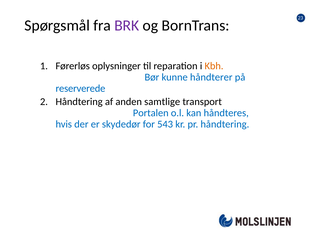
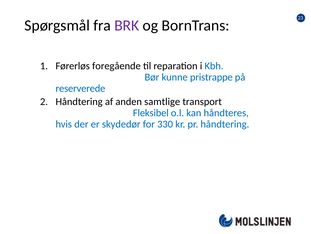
oplysninger: oplysninger -> foregående (116, 66)
Kbh colour: orange -> blue (214, 66)
håndterer: håndterer -> pristrappe (211, 77)
Portalen: Portalen -> Fleksibel (151, 113)
543: 543 -> 330 (165, 124)
